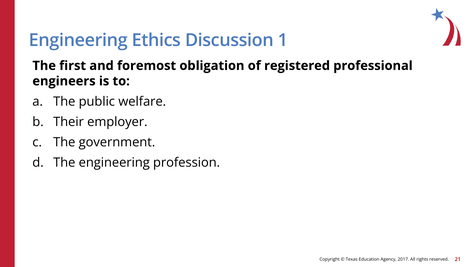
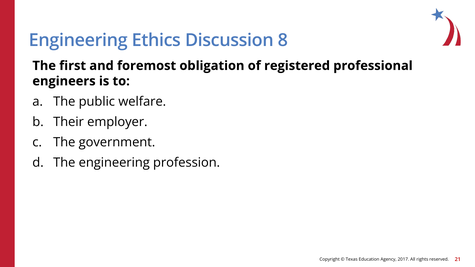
1: 1 -> 8 (283, 40)
